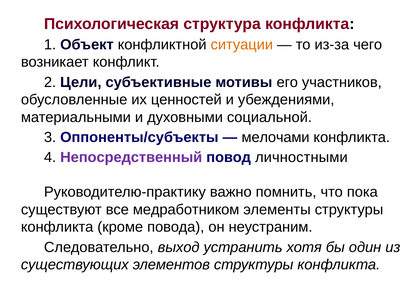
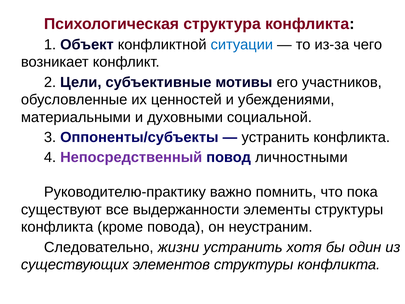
ситуации colour: orange -> blue (242, 45)
мелочами: мелочами -> устранить (276, 137)
медработником: медработником -> выдержанности (186, 209)
выход: выход -> жизни (179, 247)
